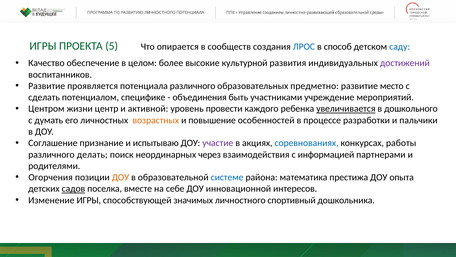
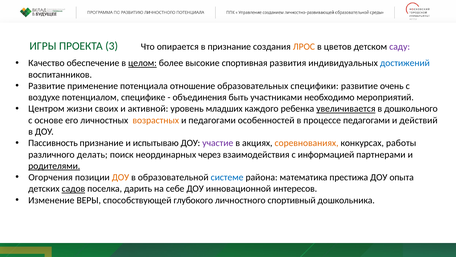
5: 5 -> 3 (112, 46)
в сообществ: сообществ -> признание (229, 47)
ЛРОС colour: blue -> orange (304, 47)
способ: способ -> цветов (338, 47)
саду colour: blue -> purple (400, 47)
целом underline: none -> present (142, 63)
культурной: культурной -> спортивная (245, 63)
достижений colour: purple -> blue (405, 63)
проявляется: проявляется -> применение (93, 86)
потенциала различного: различного -> отношение (193, 86)
предметно: предметно -> специфики (315, 86)
место: место -> очень (392, 86)
сделать: сделать -> воздухе (44, 97)
учреждение: учреждение -> необходимо (329, 97)
центр: центр -> своих (107, 109)
провести: провести -> младших (224, 109)
думать: думать -> основе (49, 120)
и повышение: повышение -> педагогами (212, 120)
процессе разработки: разработки -> педагогами (367, 120)
пальчики: пальчики -> действий (418, 120)
Соглашение: Соглашение -> Пассивность (53, 143)
соревнованиях colour: blue -> orange (307, 143)
родителями underline: none -> present (54, 166)
вместе: вместе -> дарить (138, 189)
Изменение ИГРЫ: ИГРЫ -> ВЕРЫ (89, 200)
значимых: значимых -> глубокого (193, 200)
